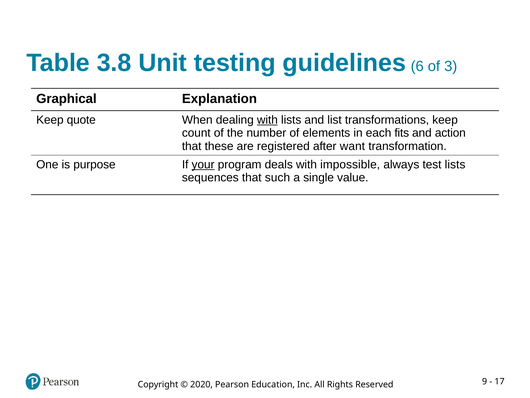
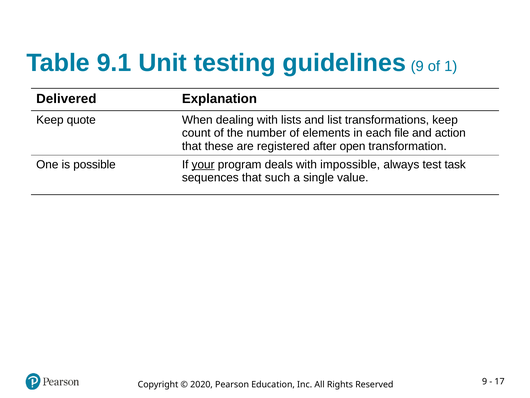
3.8: 3.8 -> 9.1 (114, 63)
guidelines 6: 6 -> 9 (417, 66)
3: 3 -> 1 (451, 66)
Graphical: Graphical -> Delivered (66, 99)
with underline: present -> none (267, 120)
fits: fits -> file (402, 133)
want: want -> open (353, 146)
purpose: purpose -> possible (94, 164)
test lists: lists -> task (455, 164)
